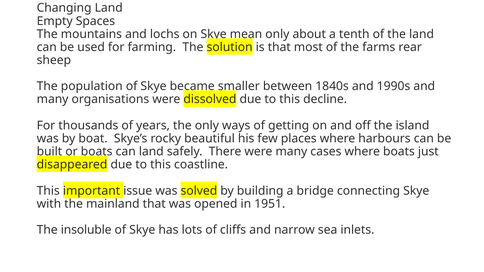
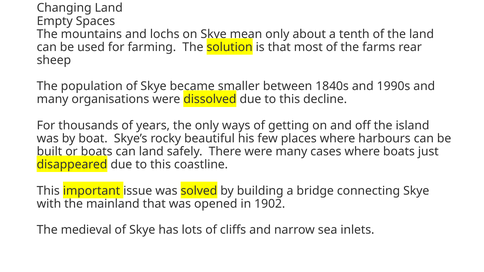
1951: 1951 -> 1902 (270, 204)
insoluble: insoluble -> medieval (86, 230)
